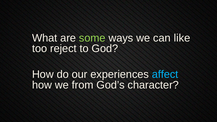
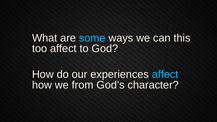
some colour: light green -> light blue (92, 38)
like: like -> this (182, 38)
too reject: reject -> affect (63, 48)
